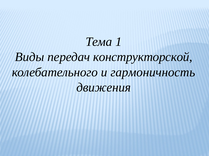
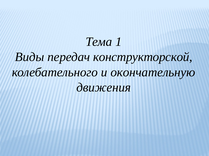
гармоничность: гармоничность -> окончательную (153, 73)
